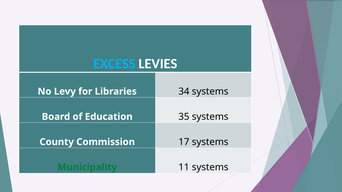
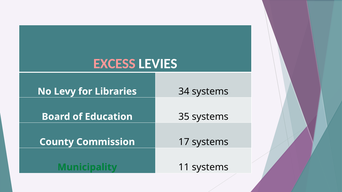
EXCESS colour: light blue -> pink (114, 64)
